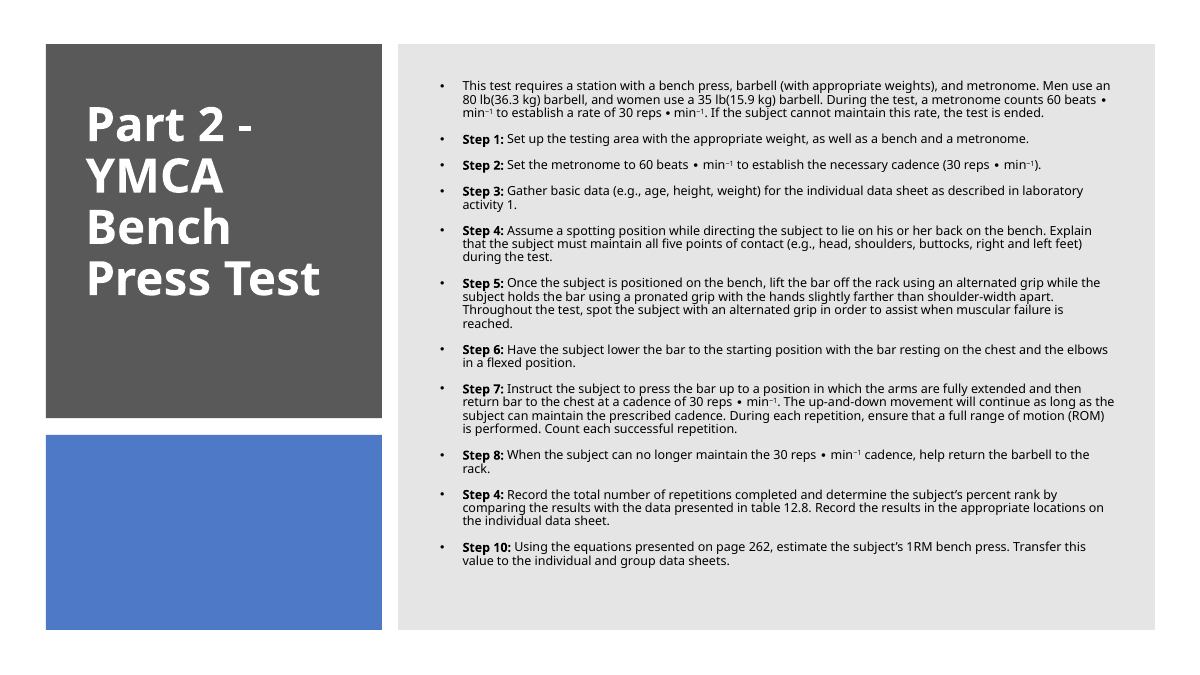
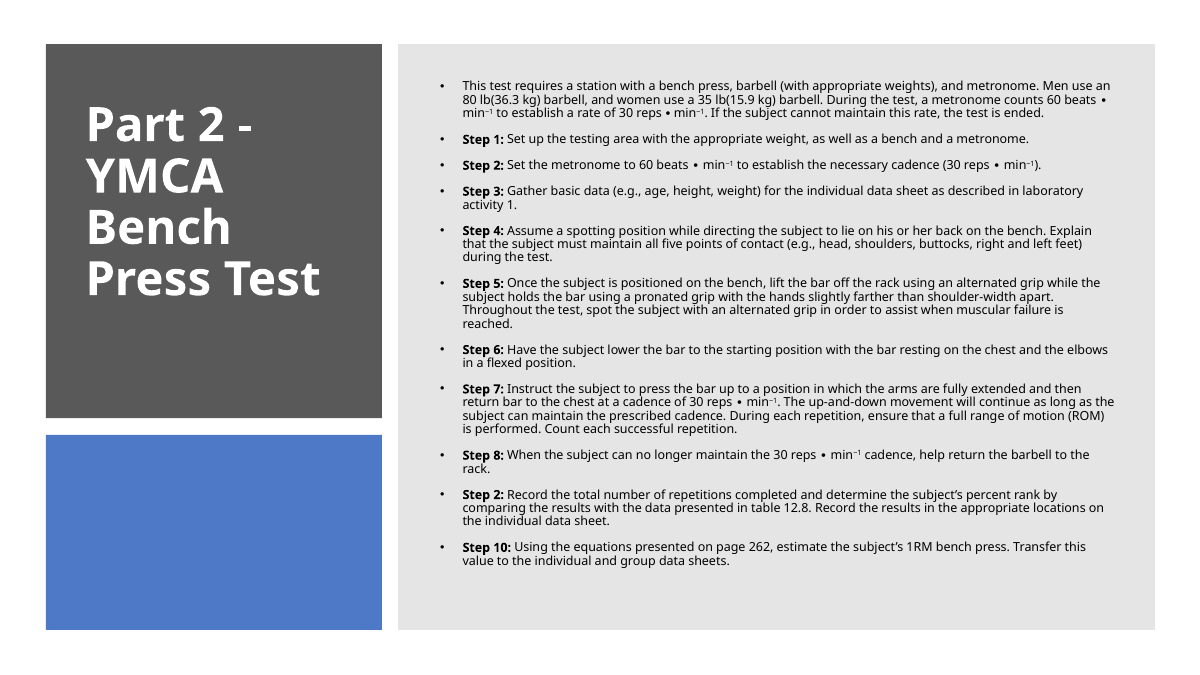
4: 4 -> 2 (499, 495)
